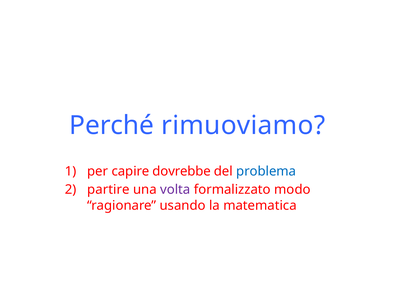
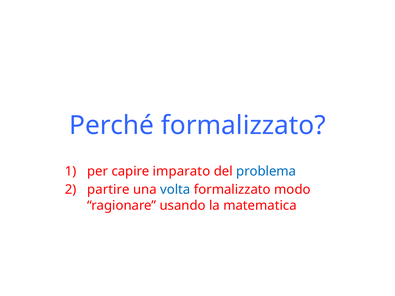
Perché rimuoviamo: rimuoviamo -> formalizzato (243, 126)
dovrebbe: dovrebbe -> imparato (182, 171)
volta colour: purple -> blue (175, 190)
